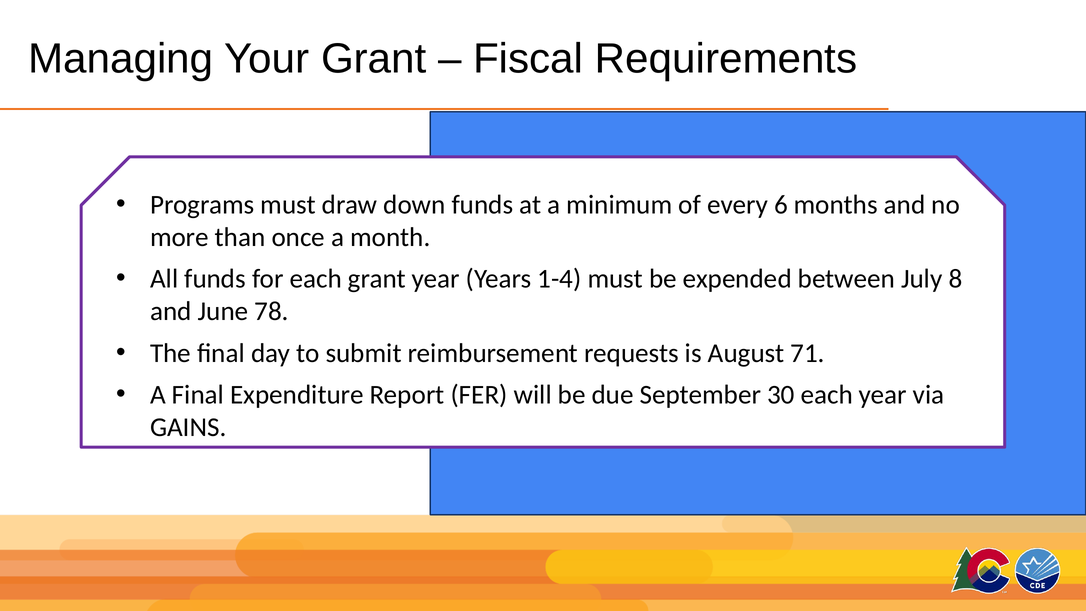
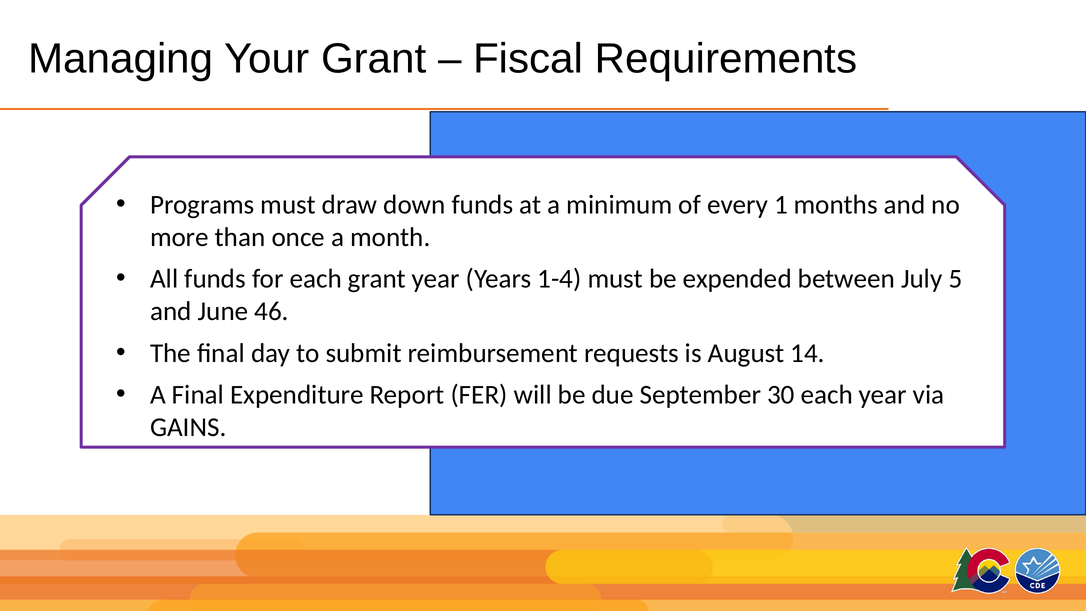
6: 6 -> 1 (781, 205)
8: 8 -> 5 (955, 279)
78: 78 -> 46 (272, 311)
71: 71 -> 14 (808, 353)
